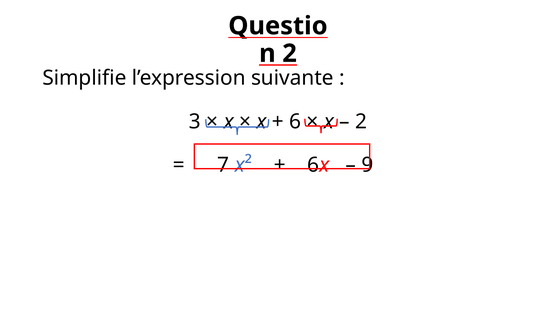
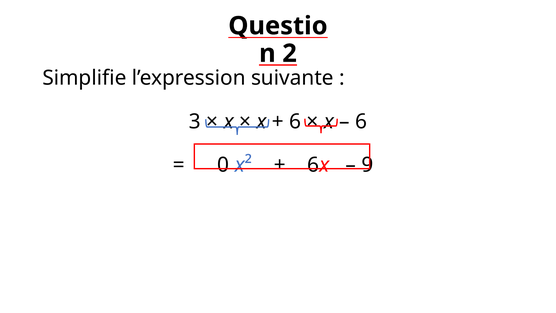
2: 2 -> 6 (361, 122)
7: 7 -> 0 (223, 165)
